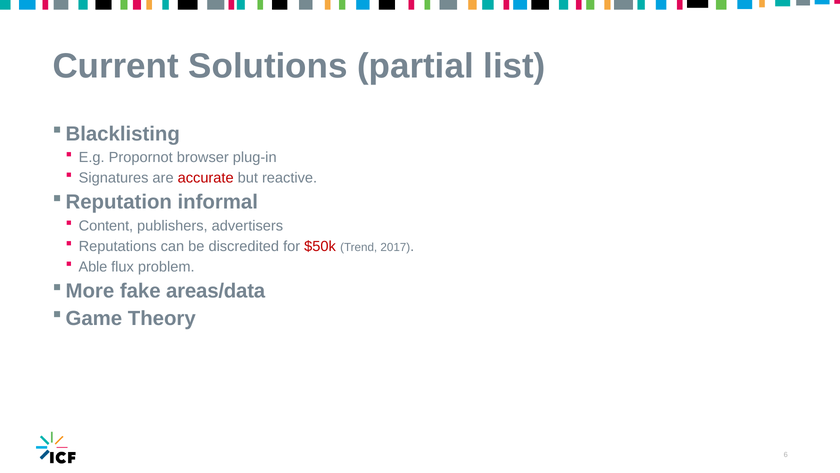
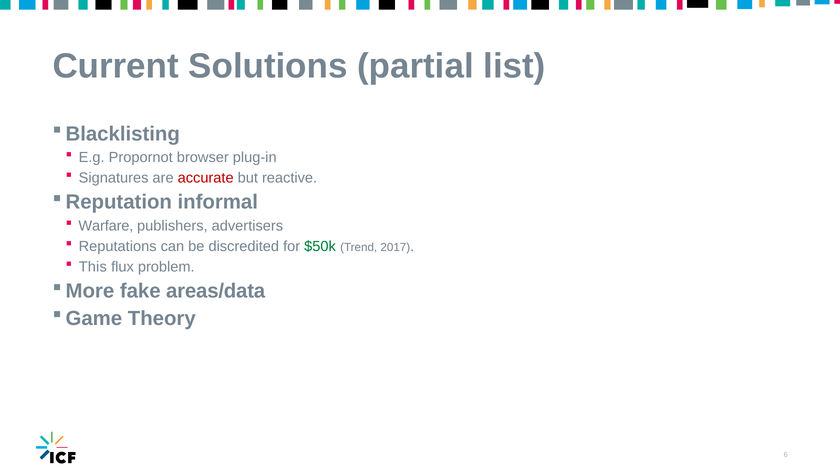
Content: Content -> Warfare (106, 226)
$50k colour: red -> green (320, 246)
Able: Able -> This (93, 266)
